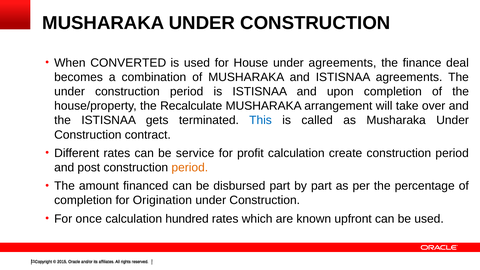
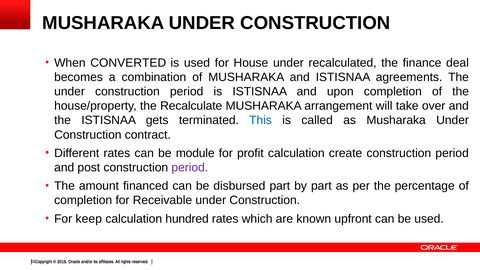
under agreements: agreements -> recalculated (343, 63)
service: service -> module (195, 153)
period colour: orange -> purple (190, 168)
Origination: Origination -> Receivable (162, 200)
once: once -> keep (89, 219)
